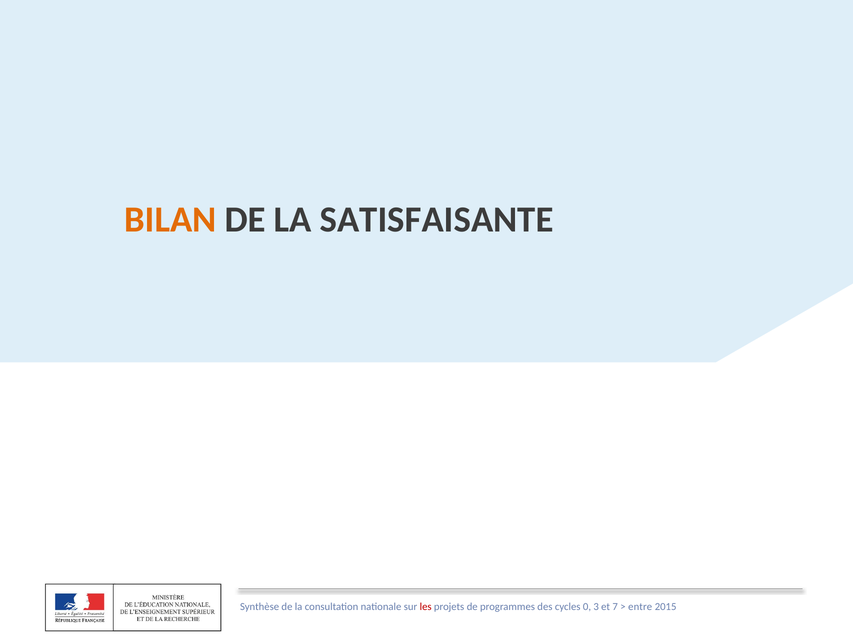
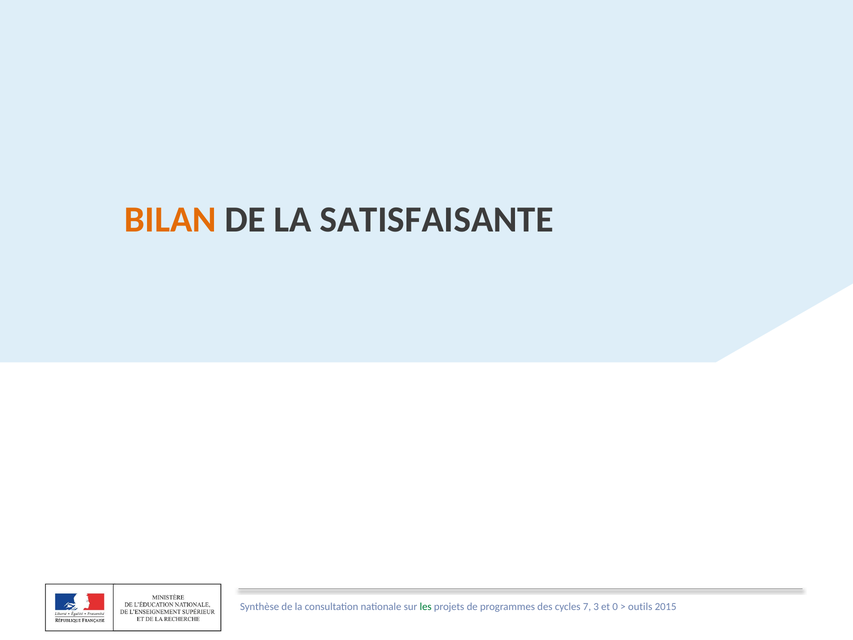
les colour: red -> green (426, 607)
0: 0 -> 7 (587, 607)
7: 7 -> 0 (615, 607)
entre: entre -> outils (640, 607)
